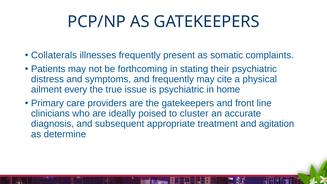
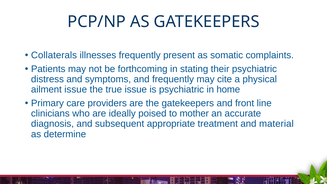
ailment every: every -> issue (76, 90)
cluster: cluster -> mother (194, 113)
agitation: agitation -> material (276, 124)
